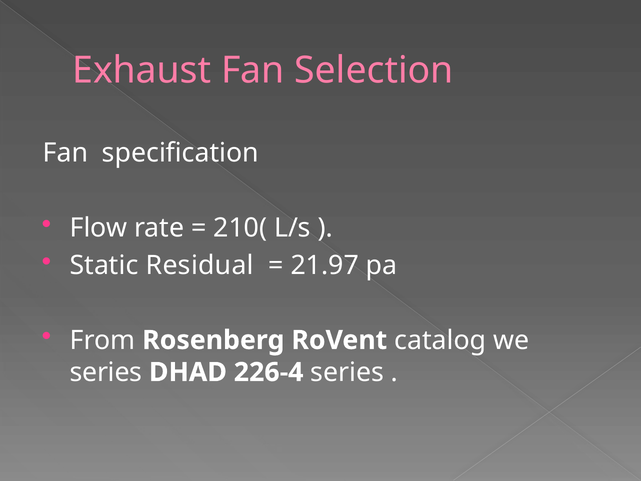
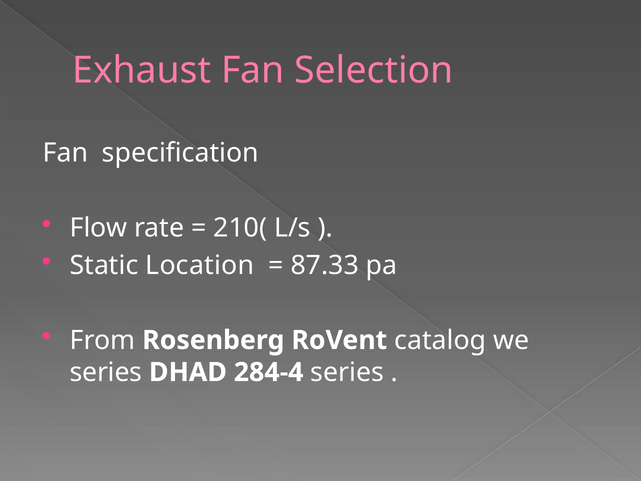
Residual: Residual -> Location (200, 265)
21.97: 21.97 -> 87.33 (325, 265)
226-4: 226-4 -> 284-4 (269, 372)
